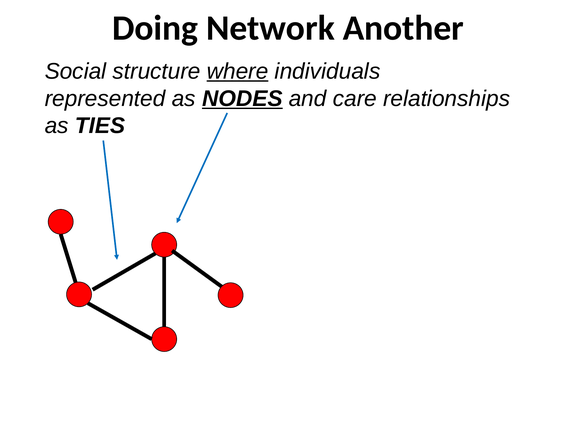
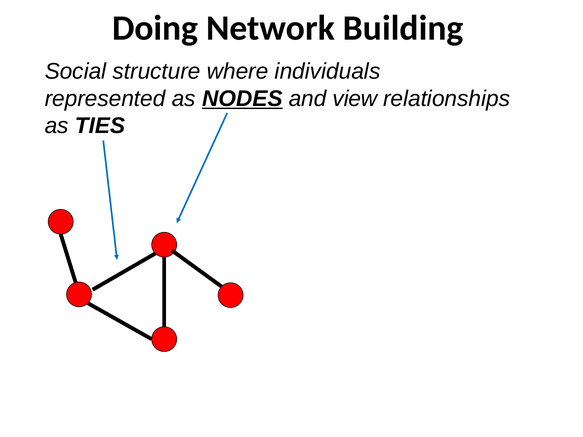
Another: Another -> Building (403, 28)
where underline: present -> none (238, 71)
care: care -> view (355, 99)
